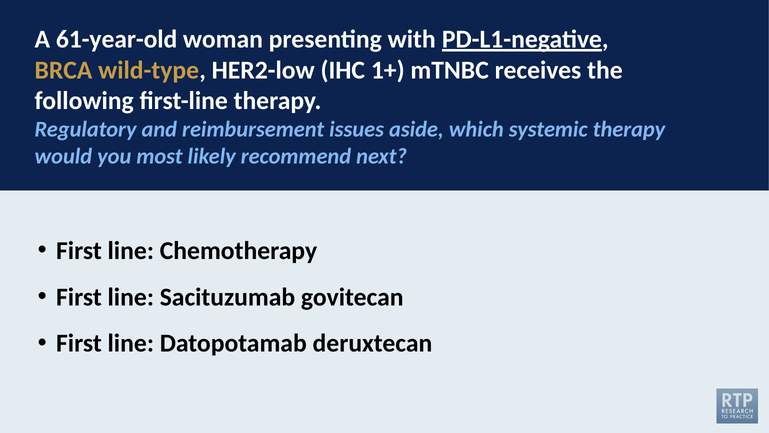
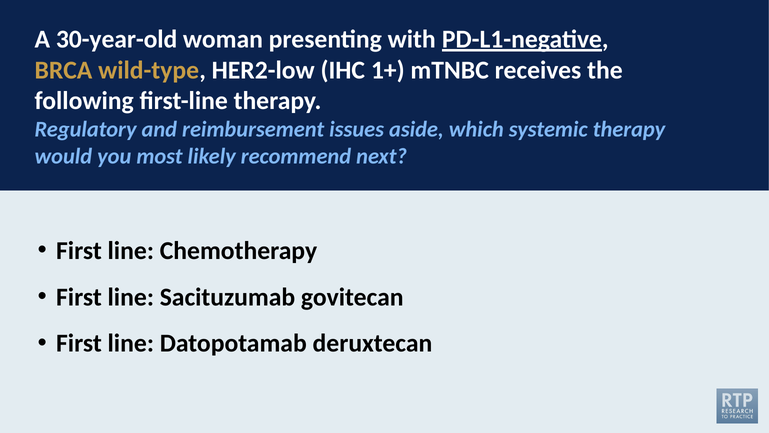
61-year-old: 61-year-old -> 30-year-old (117, 39)
